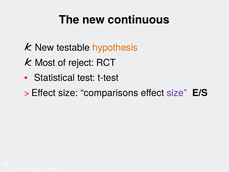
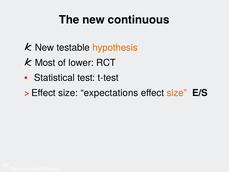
reject: reject -> lower (81, 63)
comparisons: comparisons -> expectations (109, 93)
size colour: purple -> orange (177, 93)
